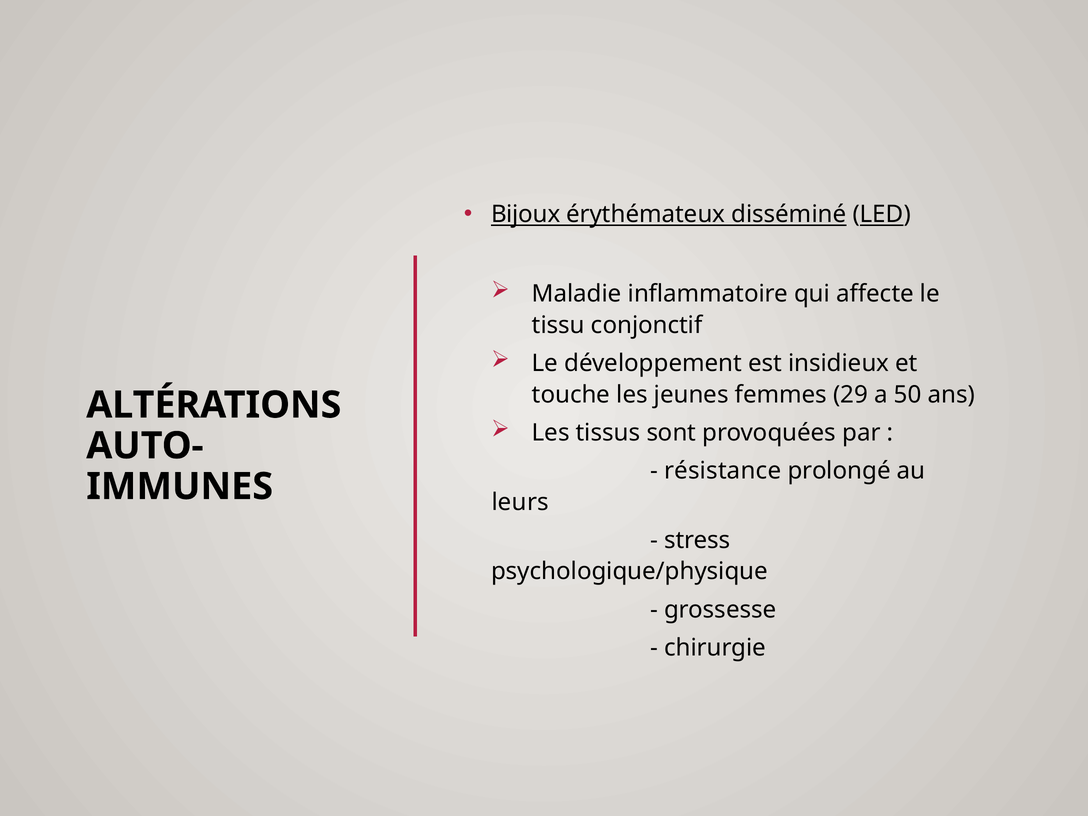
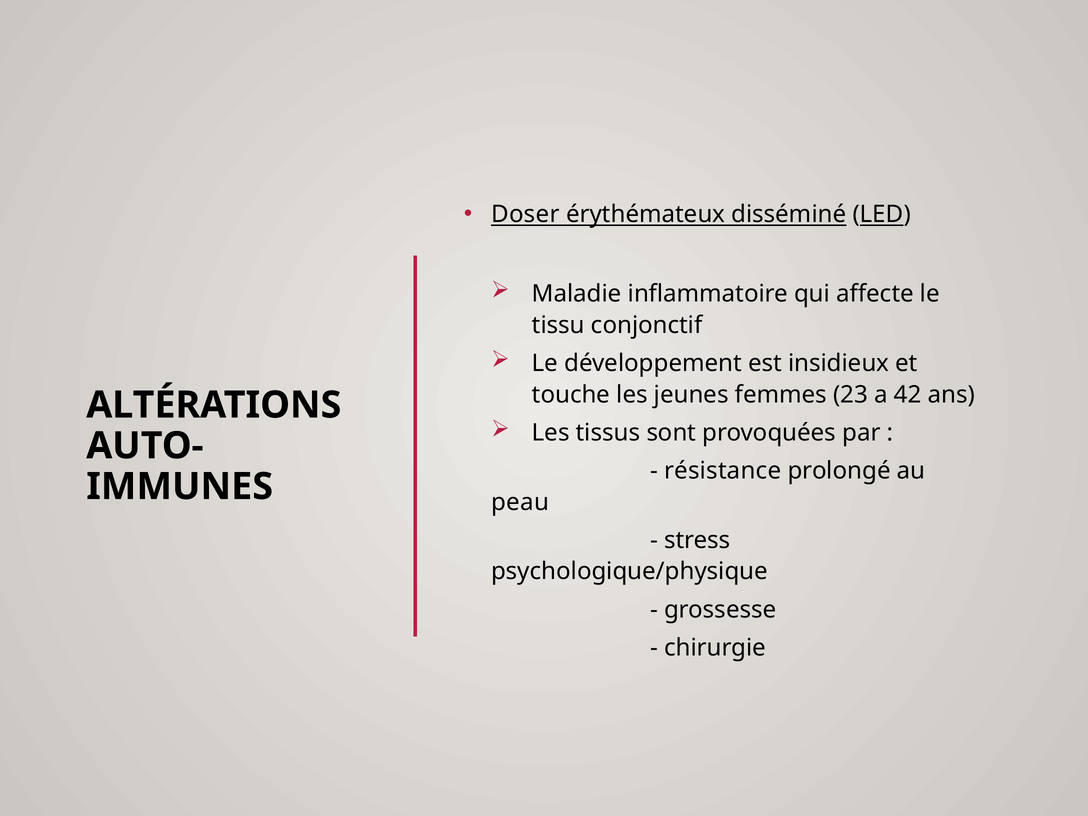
Bijoux: Bijoux -> Doser (525, 214)
29: 29 -> 23 (851, 395)
50: 50 -> 42 (908, 395)
leurs: leurs -> peau (520, 502)
